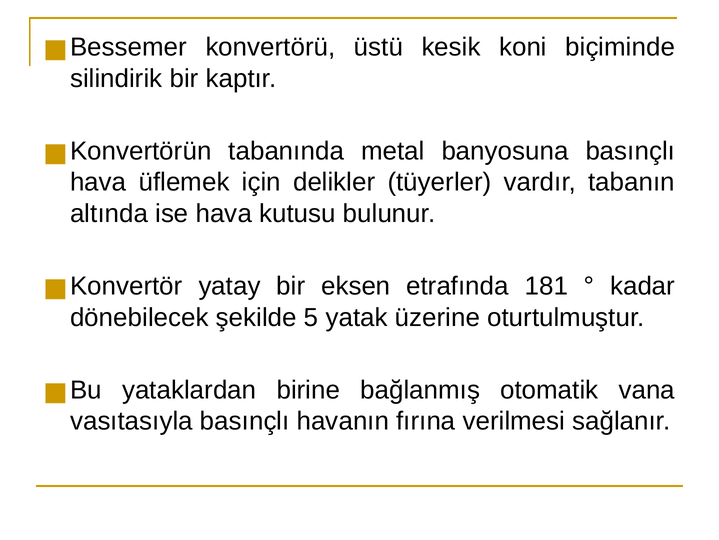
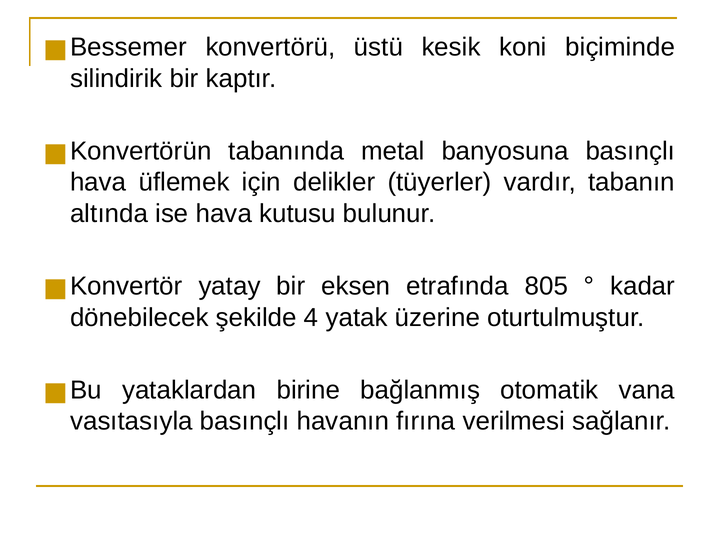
181: 181 -> 805 (546, 286)
5: 5 -> 4 (311, 317)
